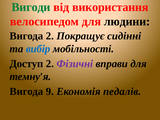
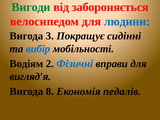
використання: використання -> забороняється (110, 7)
людини colour: black -> blue (127, 21)
Вигода 2: 2 -> 3 (50, 36)
Доступ: Доступ -> Водіям (26, 64)
Фізичні colour: purple -> blue (75, 64)
темну′я: темну′я -> вигляд′я (30, 76)
9: 9 -> 8 (50, 91)
